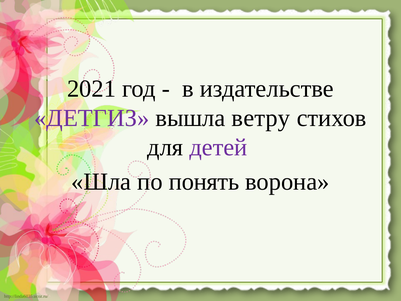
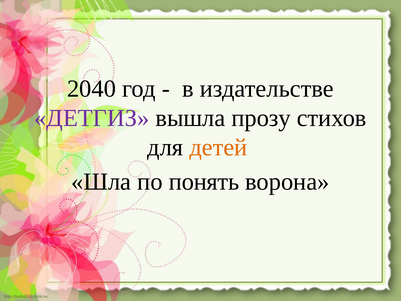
2021: 2021 -> 2040 (91, 89)
ветру: ветру -> прозу (261, 118)
детей colour: purple -> orange (218, 147)
